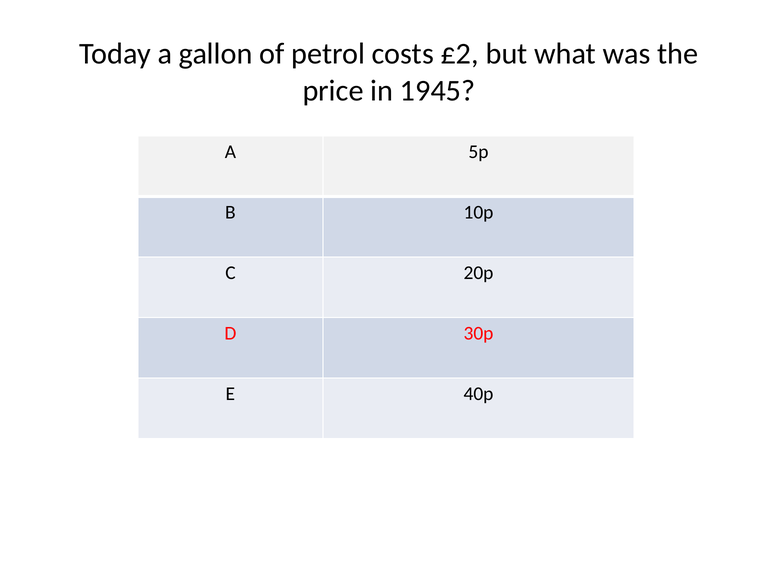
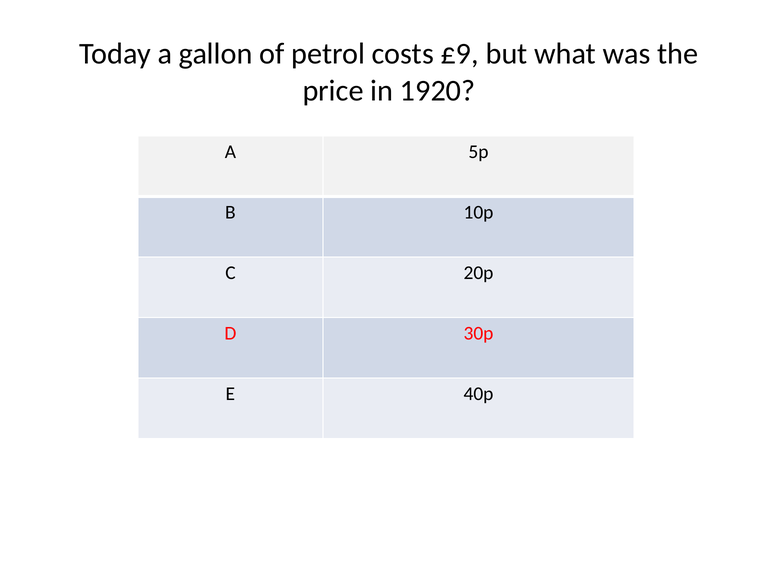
£2: £2 -> £9 (460, 54)
1945: 1945 -> 1920 (438, 91)
